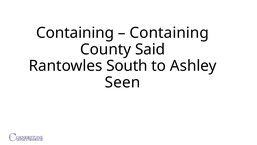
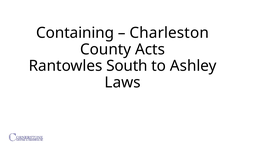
Containing: Containing -> Charleston (169, 33)
Said: Said -> Acts (150, 49)
Seen: Seen -> Laws (123, 82)
